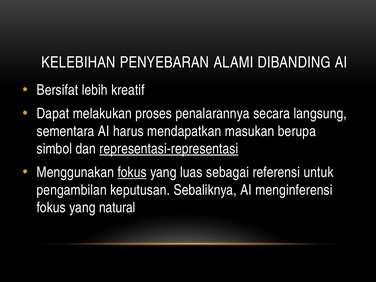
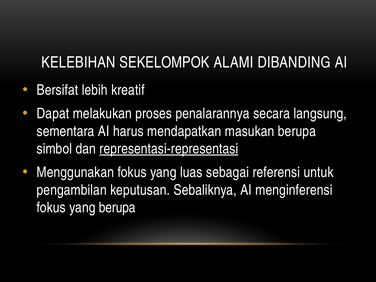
PENYEBARAN: PENYEBARAN -> SEKELOMPOK (164, 62)
fokus underline: present -> none (132, 172)
yang natural: natural -> berupa (117, 207)
